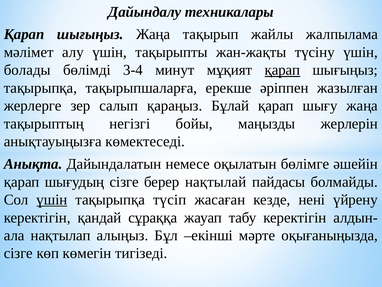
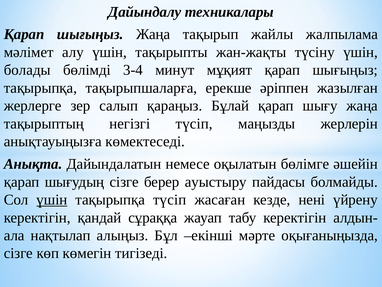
қарап underline: present -> none (282, 70)
негізгі бойы: бойы -> түсіп (194, 123)
нақтылай: нақтылай -> ауыстыру (216, 182)
